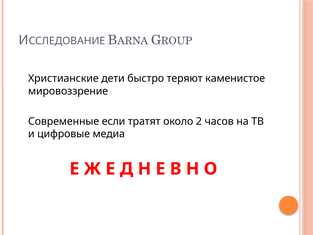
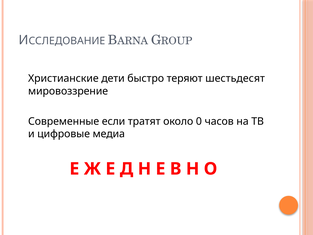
каменистое: каменистое -> шестьдесят (235, 78)
2: 2 -> 0 (199, 121)
